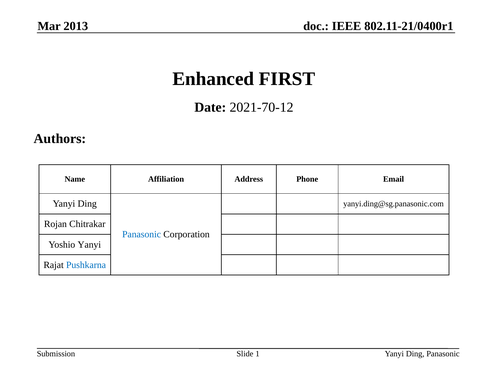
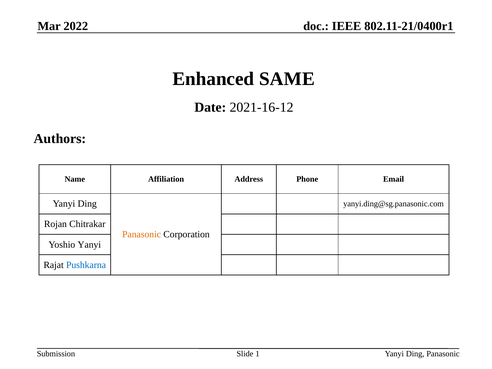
2013: 2013 -> 2022 (76, 26)
FIRST: FIRST -> SAME (287, 79)
2021-70-12: 2021-70-12 -> 2021-16-12 (262, 107)
Panasonic colour: blue -> orange (142, 234)
